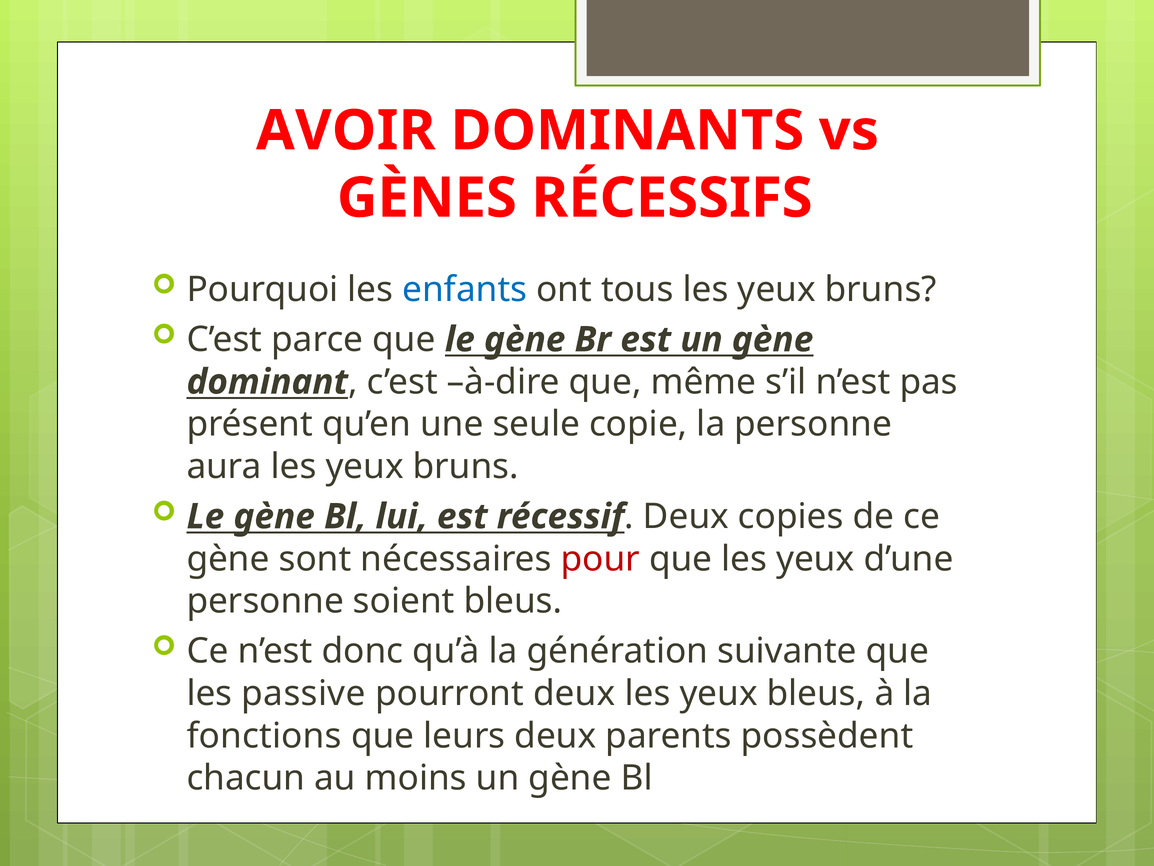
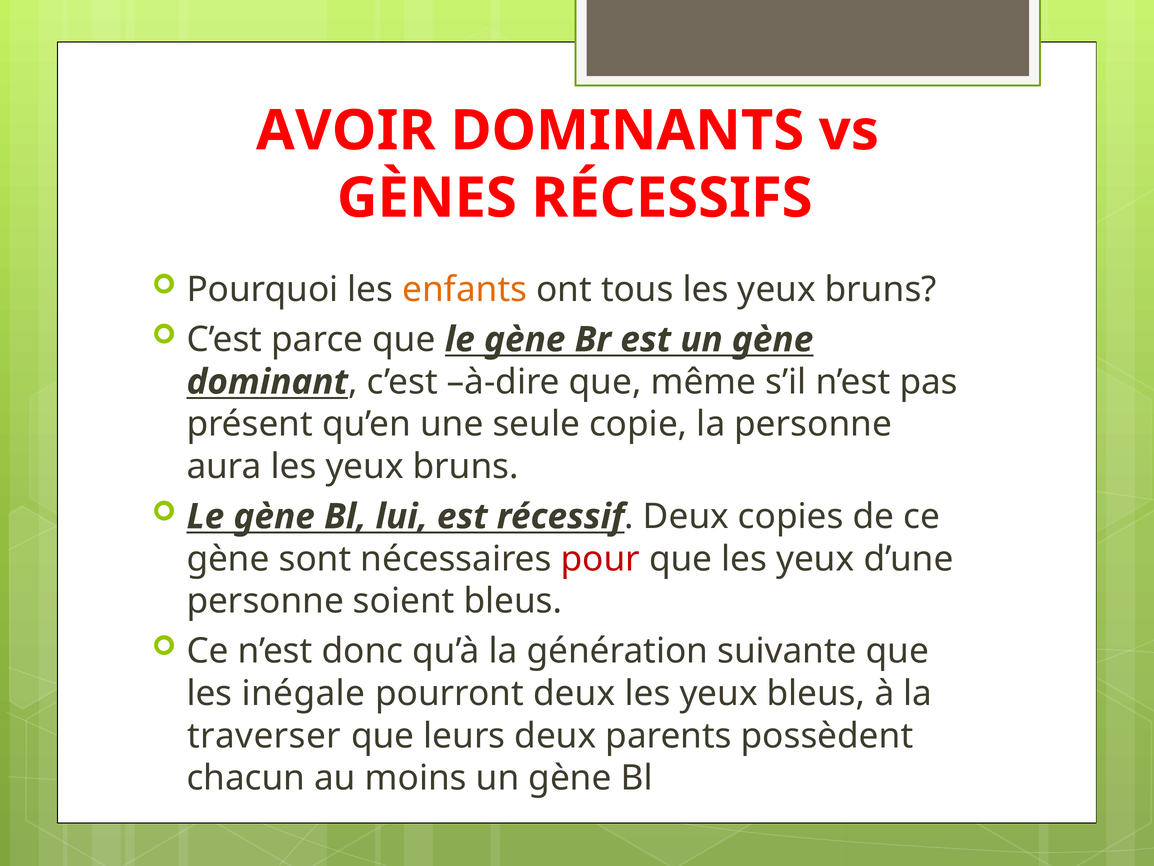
enfants colour: blue -> orange (465, 289)
passive: passive -> inégale (304, 693)
fonctions: fonctions -> traverser (264, 736)
